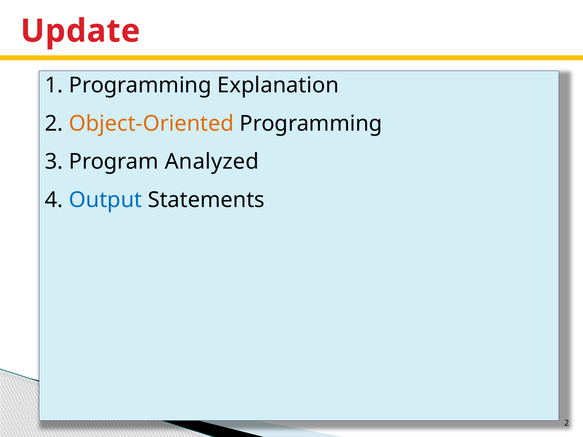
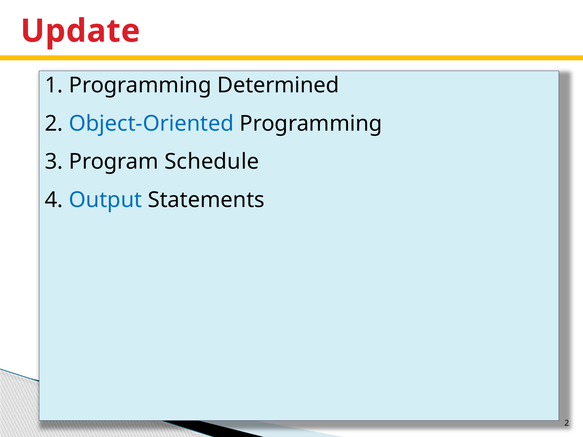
Explanation: Explanation -> Determined (278, 85)
Object-Oriented colour: orange -> blue (151, 124)
Analyzed: Analyzed -> Schedule (212, 162)
